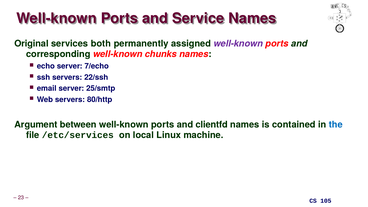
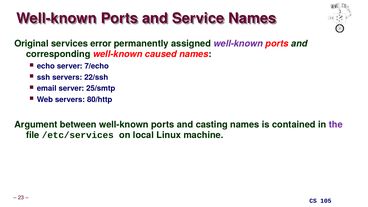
both: both -> error (101, 44)
chunks: chunks -> caused (161, 54)
clientfd: clientfd -> casting (212, 125)
the colour: blue -> purple (336, 125)
